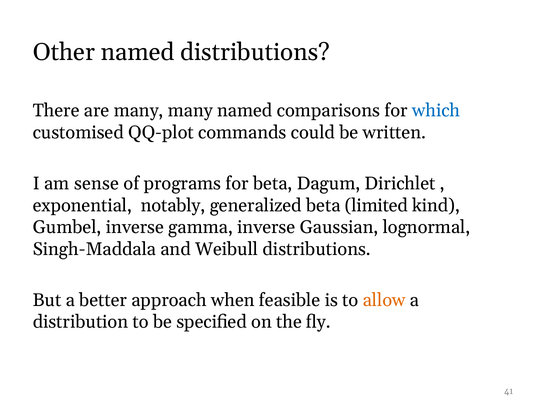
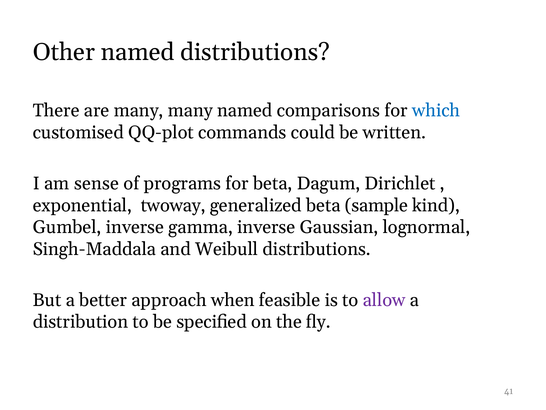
notably: notably -> twoway (173, 205)
limited: limited -> sample (376, 205)
allow colour: orange -> purple (384, 300)
